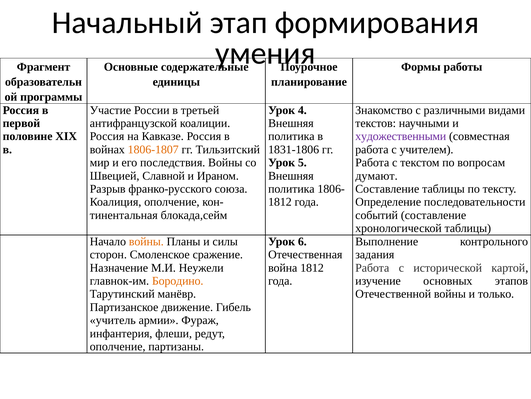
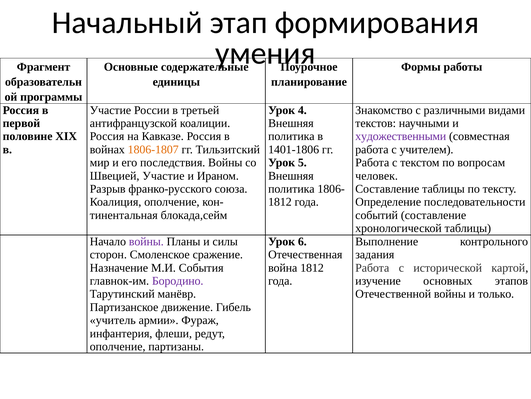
1831-1806: 1831-1806 -> 1401-1806 (294, 149)
Швецией Славной: Славной -> Участие (164, 175)
думают: думают -> человек (377, 175)
войны colour: orange -> purple (146, 241)
Неужели: Неужели -> События (201, 267)
Бородино colour: orange -> purple (178, 280)
